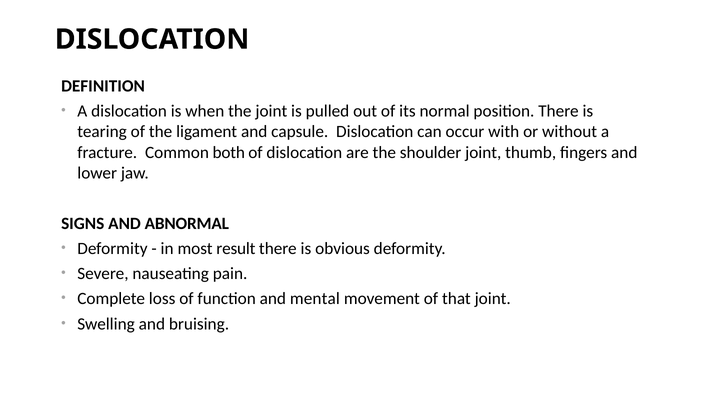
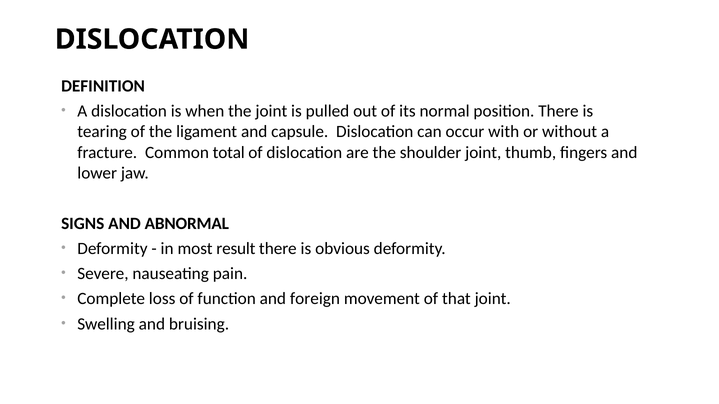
both: both -> total (229, 153)
mental: mental -> foreign (315, 299)
